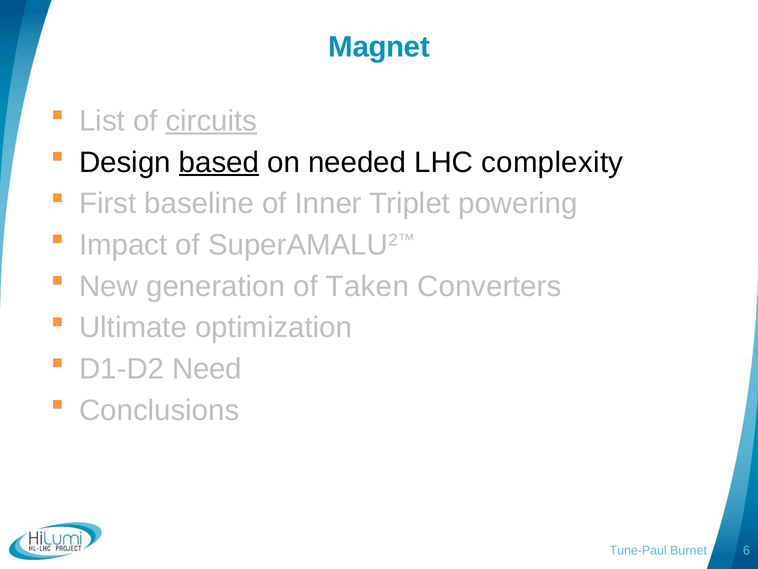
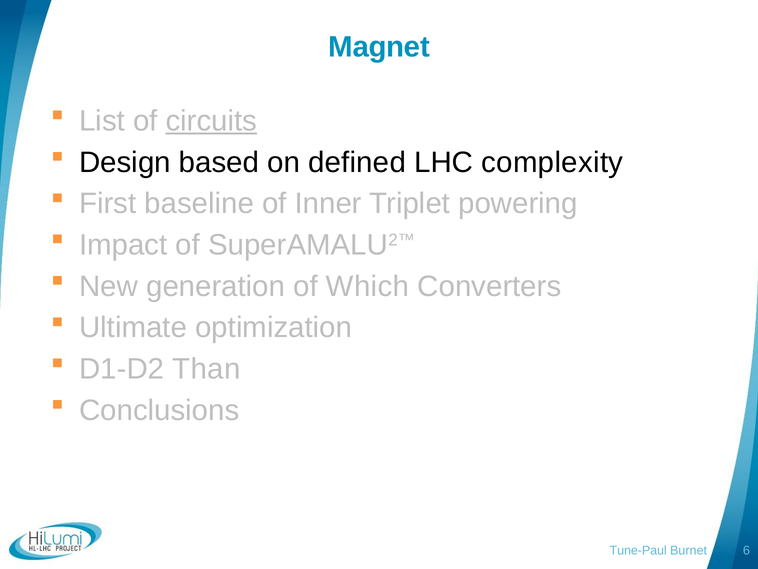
based underline: present -> none (219, 162)
needed: needed -> defined (357, 162)
Taken: Taken -> Which (367, 286)
Need: Need -> Than (207, 369)
